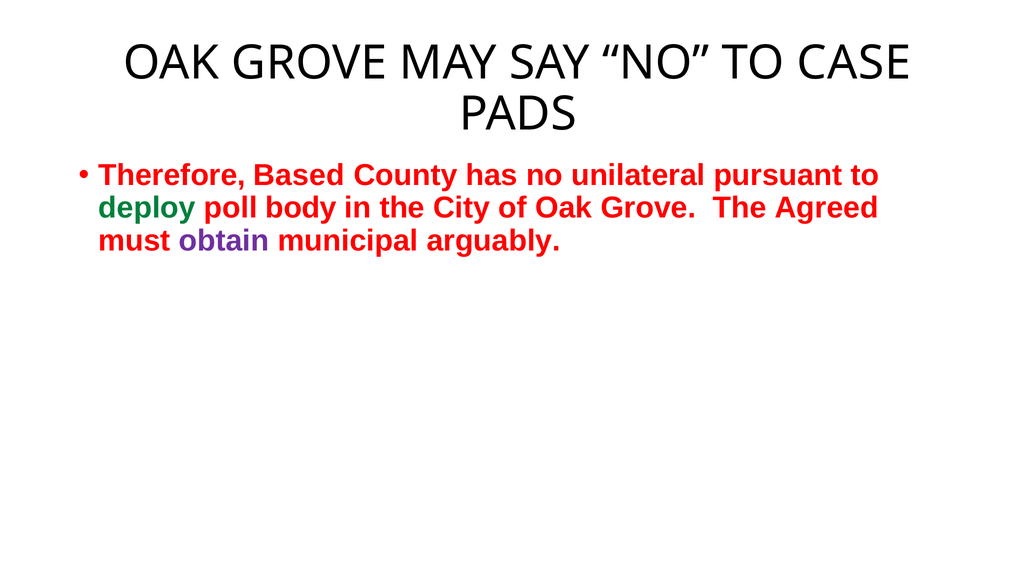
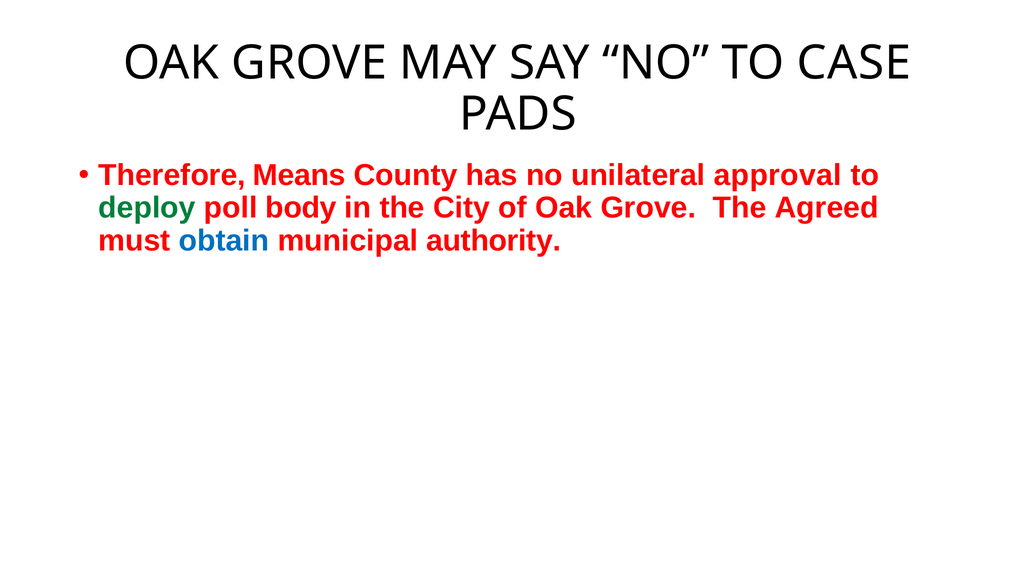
Based: Based -> Means (299, 175)
pursuant: pursuant -> approval (778, 175)
obtain colour: purple -> blue (224, 240)
arguably: arguably -> authority (494, 240)
